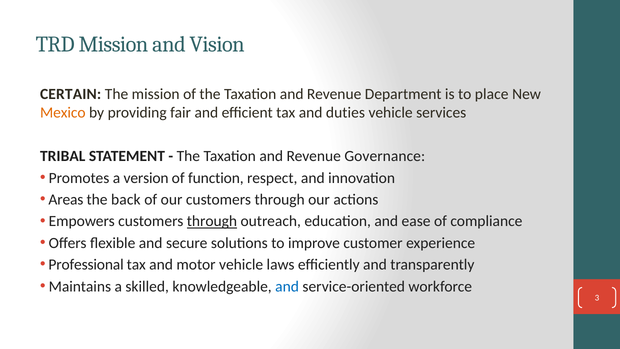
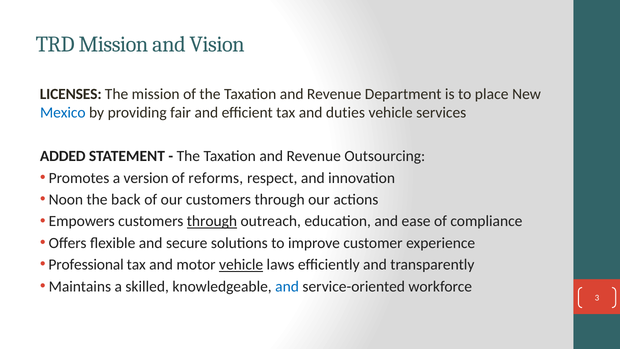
CERTAIN: CERTAIN -> LICENSES (71, 94)
Mexico colour: orange -> blue (63, 113)
TRIBAL: TRIBAL -> ADDED (63, 156)
Governance: Governance -> Outsourcing (385, 156)
function: function -> reforms (216, 178)
Areas: Areas -> Noon (66, 199)
vehicle underline: none -> present (241, 265)
